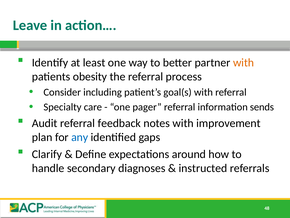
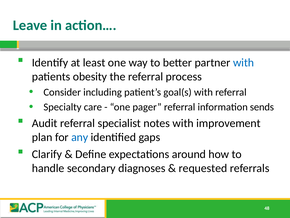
with colour: orange -> blue (244, 62)
feedback: feedback -> specialist (119, 123)
instructed: instructed -> requested (203, 168)
